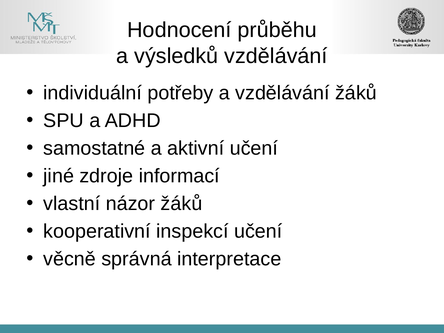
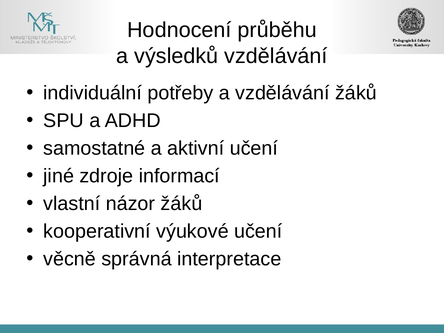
inspekcí: inspekcí -> výukové (192, 231)
